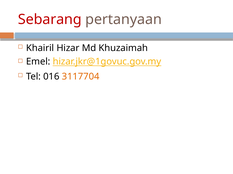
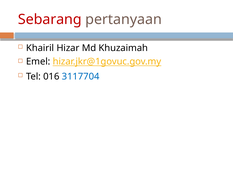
3117704 colour: orange -> blue (81, 77)
